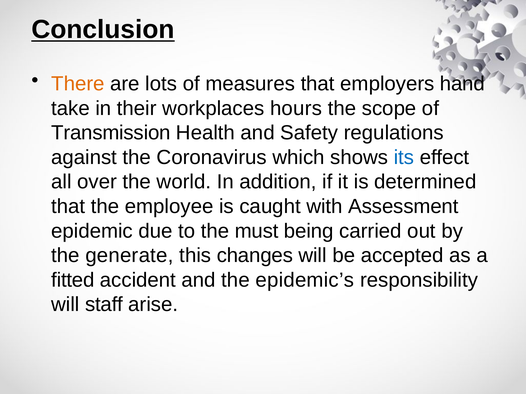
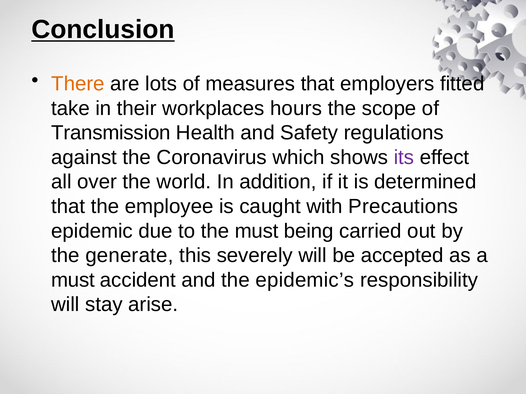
hand: hand -> fitted (462, 84)
its colour: blue -> purple (404, 158)
Assessment: Assessment -> Precautions (403, 207)
changes: changes -> severely (255, 256)
fitted: fitted -> must (73, 280)
staff: staff -> stay (104, 305)
